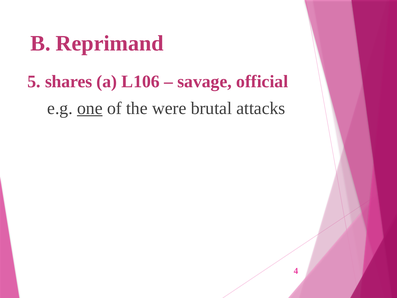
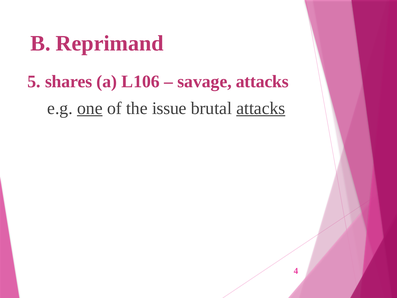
savage official: official -> attacks (262, 81)
were: were -> issue (169, 108)
attacks underline: none -> present (261, 108)
